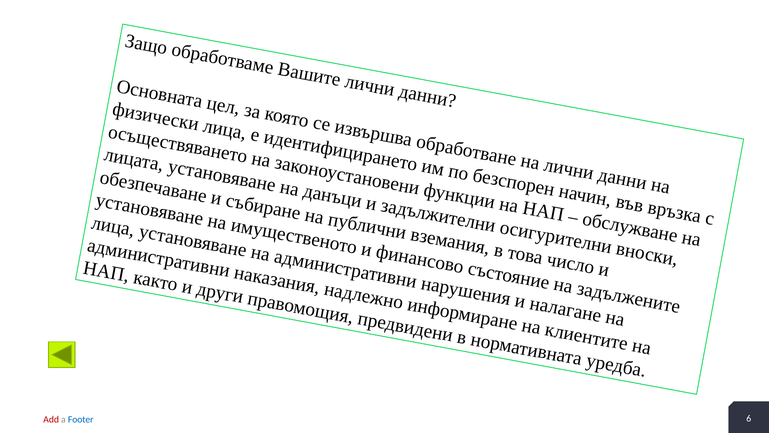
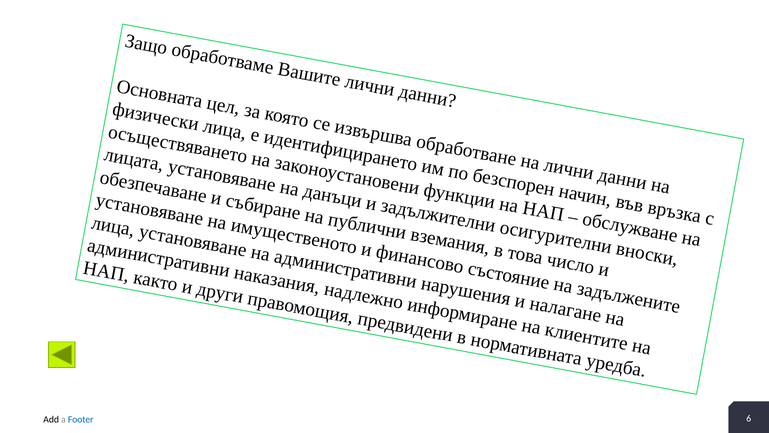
Add colour: red -> black (51, 419)
